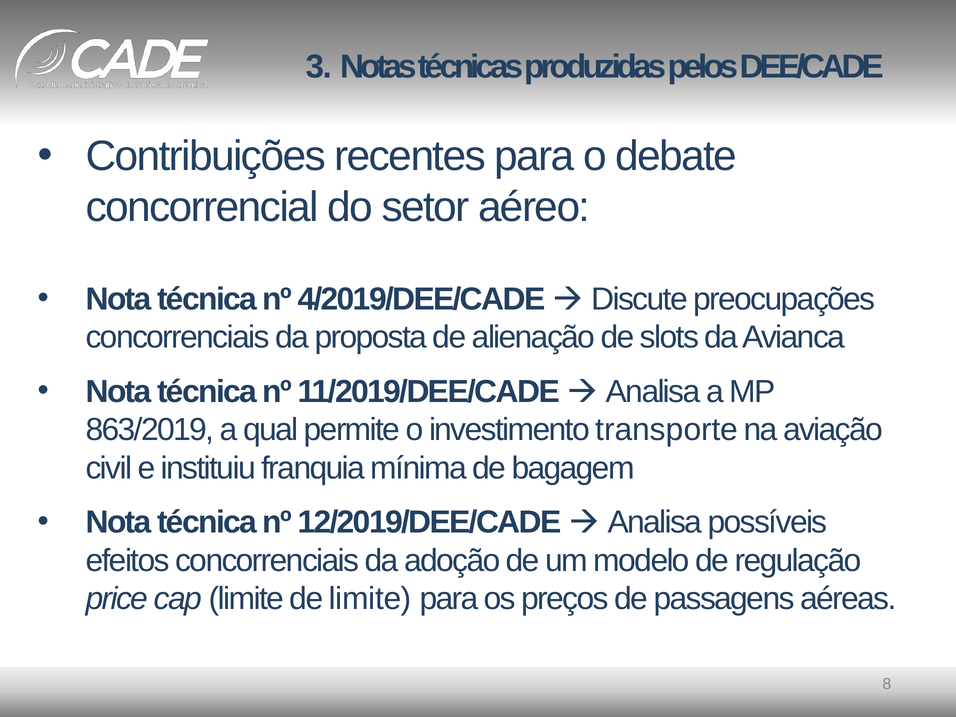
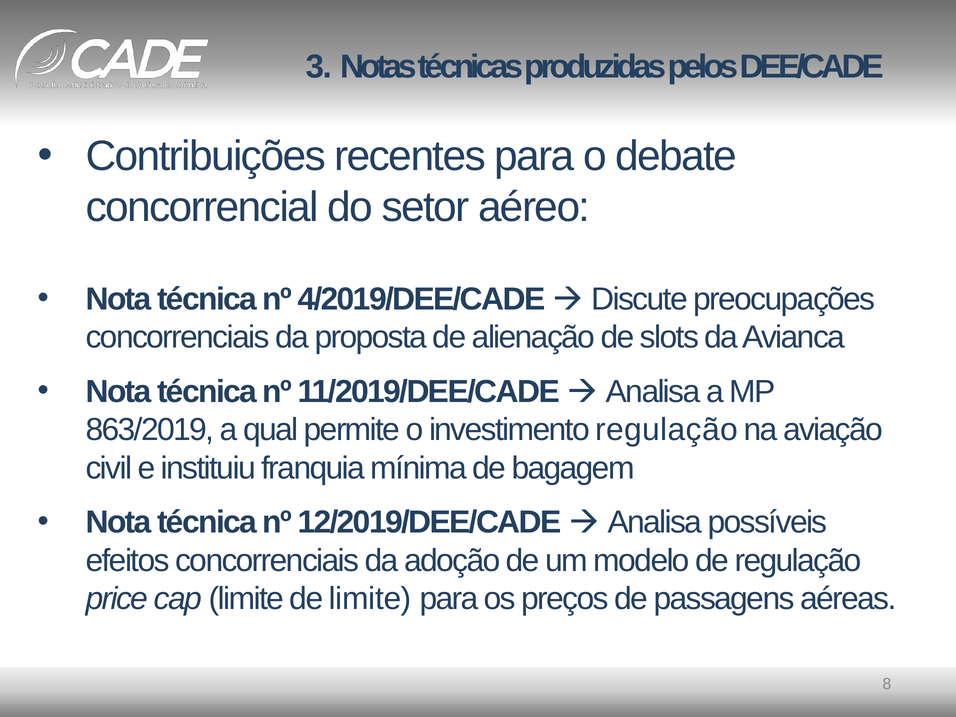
investimento transporte: transporte -> regulação (667, 430)
